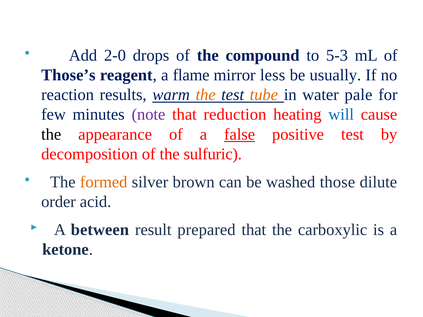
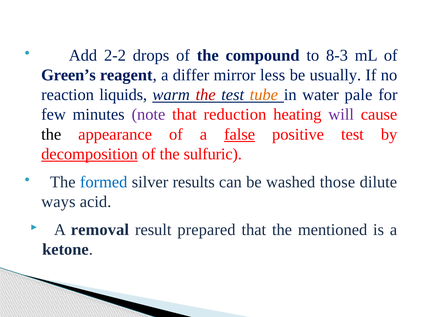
2-0: 2-0 -> 2-2 (115, 55)
5-3: 5-3 -> 8-3 (337, 55)
Those’s: Those’s -> Green’s (68, 75)
flame: flame -> differ (191, 75)
results: results -> liquids (123, 95)
the colour: orange -> red (206, 95)
will colour: blue -> purple (341, 115)
decomposition underline: none -> present (89, 154)
formed colour: orange -> blue (104, 182)
brown: brown -> results (194, 182)
order: order -> ways (58, 202)
between: between -> removal (100, 230)
carboxylic: carboxylic -> mentioned (333, 230)
